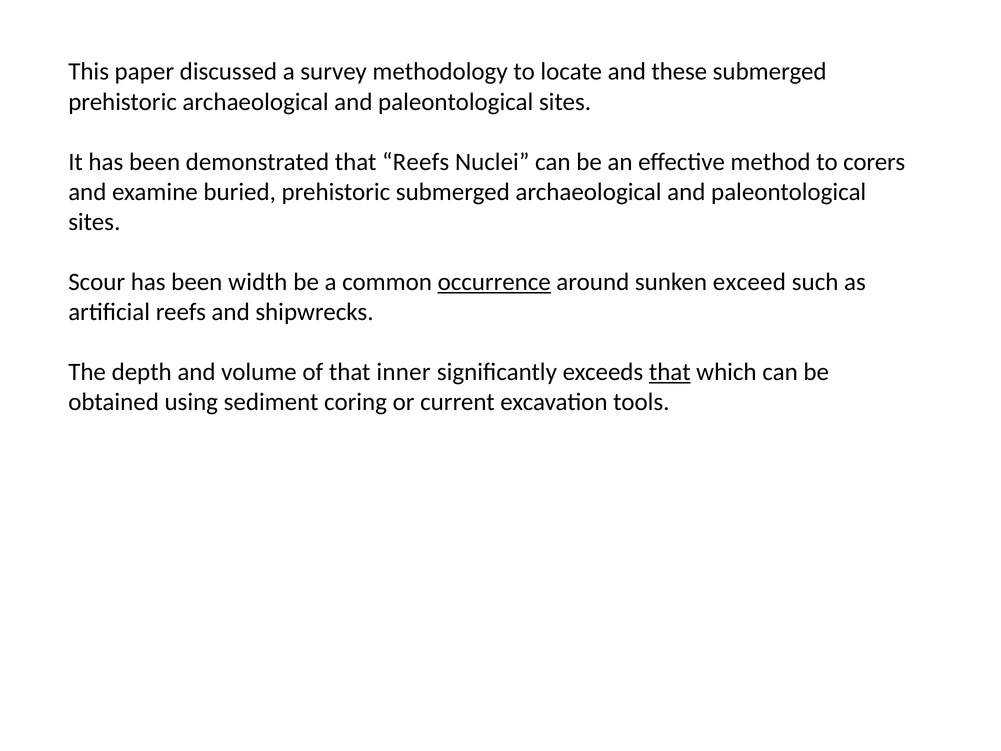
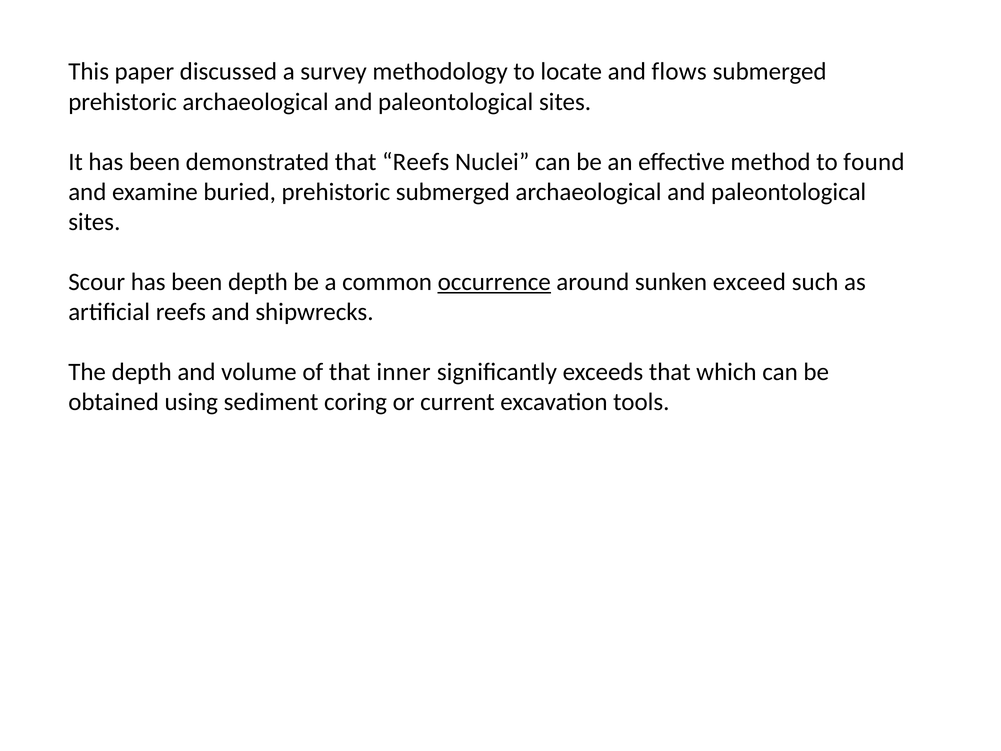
these: these -> flows (679, 72)
corers: corers -> found (874, 162)
been width: width -> depth (258, 282)
that underline: present -> none (670, 372)
